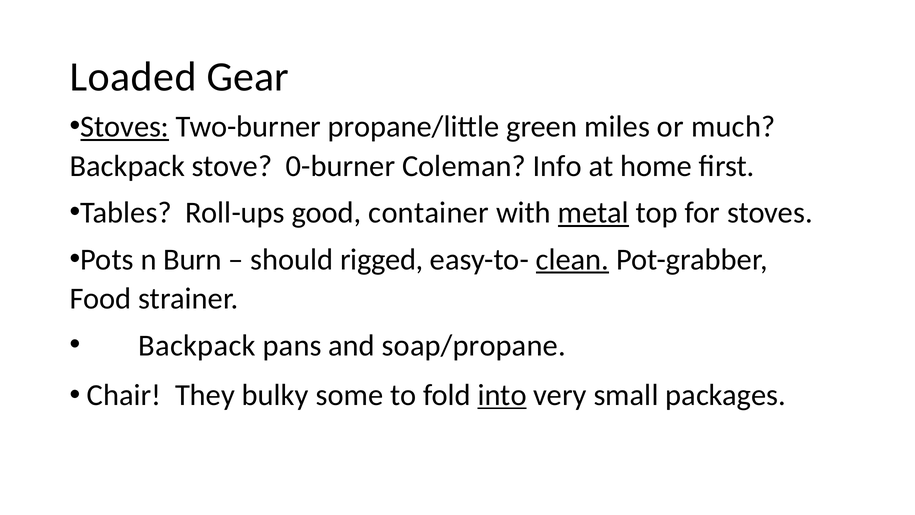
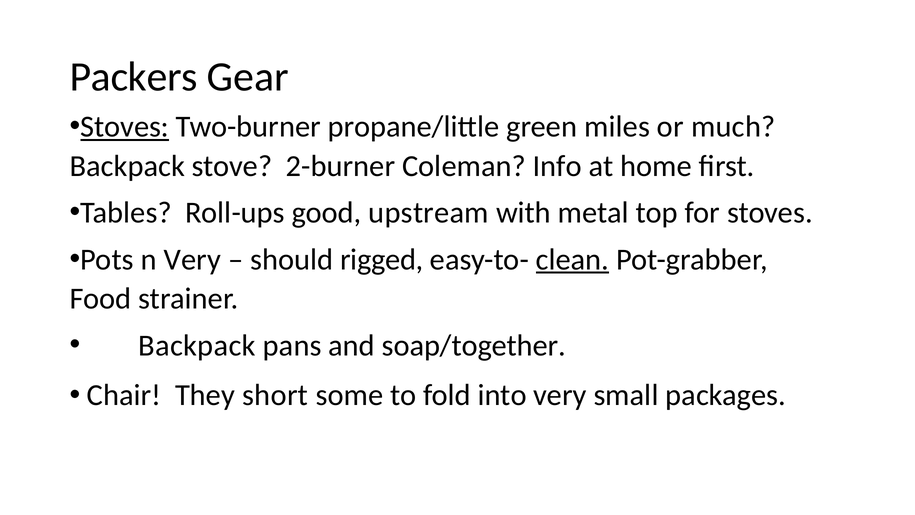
Loaded: Loaded -> Packers (134, 77)
0-burner: 0-burner -> 2-burner (341, 166)
container: container -> upstream (429, 213)
metal underline: present -> none (593, 213)
n Burn: Burn -> Very (192, 259)
soap/propane: soap/propane -> soap/together (474, 345)
bulky: bulky -> short (275, 395)
into underline: present -> none (502, 395)
